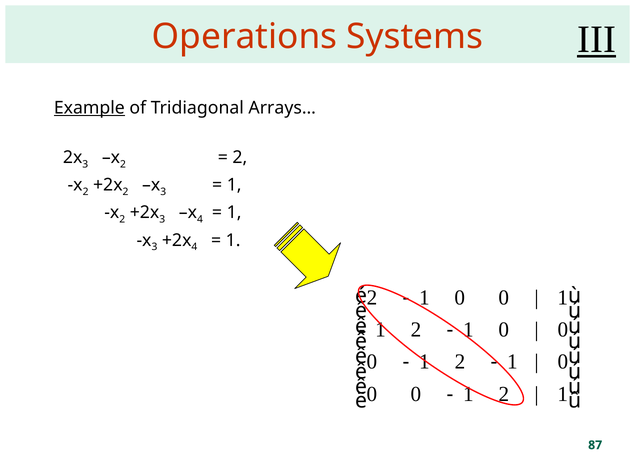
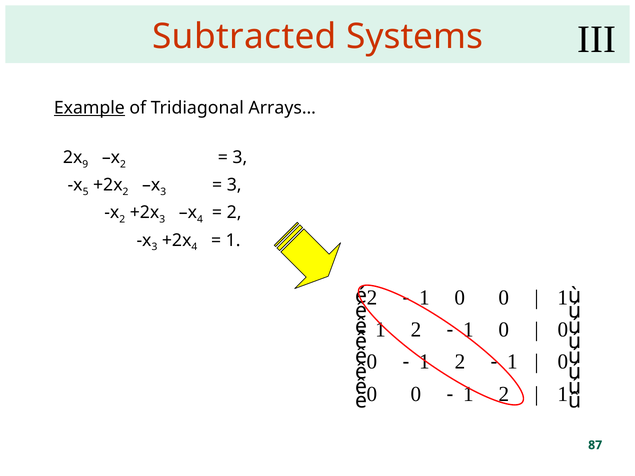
III underline: present -> none (597, 40)
Operations: Operations -> Subtracted (244, 37)
3: 3 -> 9 (85, 164)
2: 2 -> 3 (240, 158)
2: 2 -> 5 (86, 192)
1: 1 -> 3 (234, 185)
1: 1 -> 2 (234, 213)
